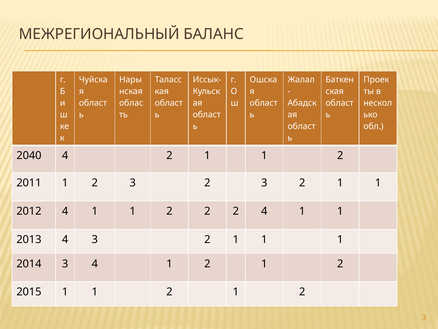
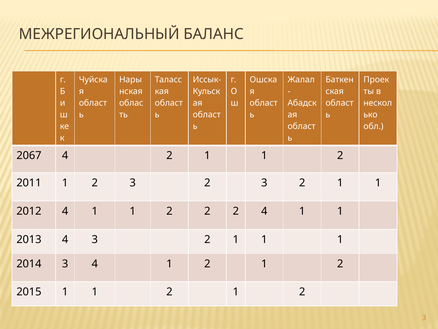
2040: 2040 -> 2067 (29, 155)
